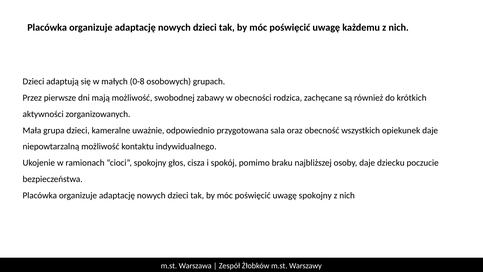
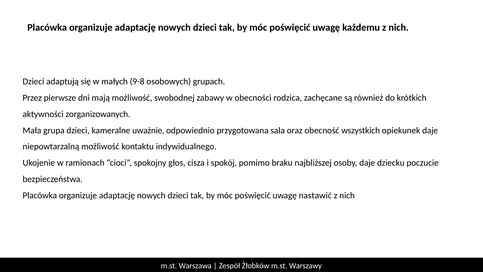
0-8: 0-8 -> 9-8 (137, 81)
uwagę spokojny: spokojny -> nastawić (315, 195)
